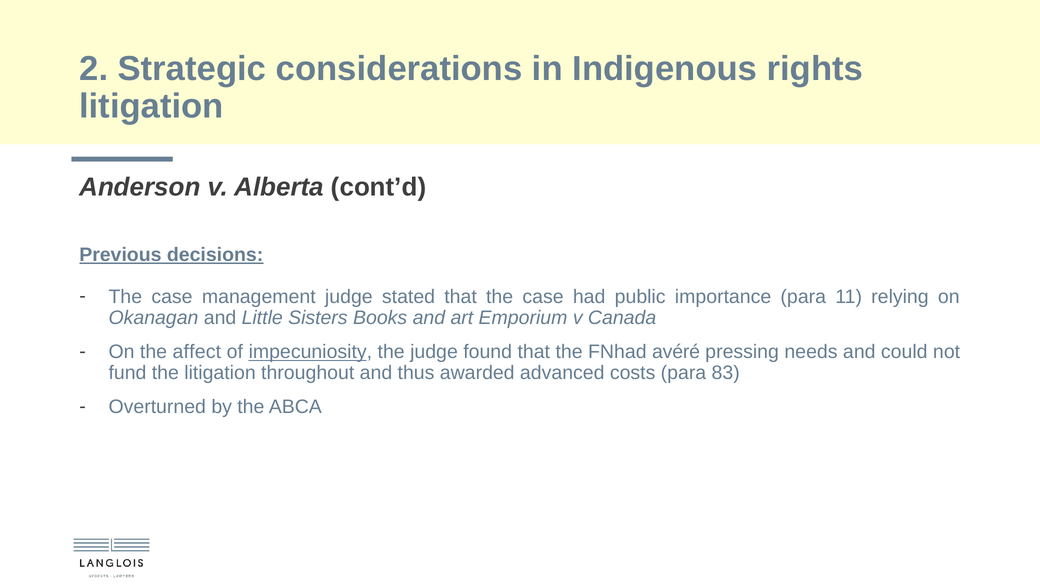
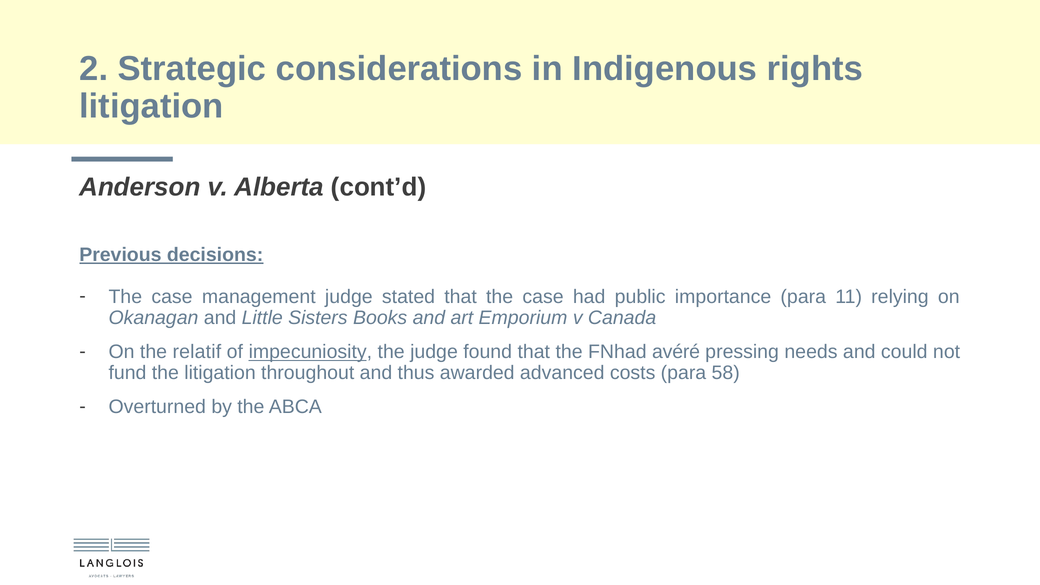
affect: affect -> relatif (197, 352)
83: 83 -> 58 (726, 373)
